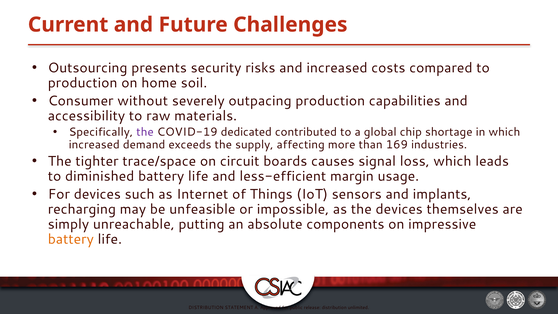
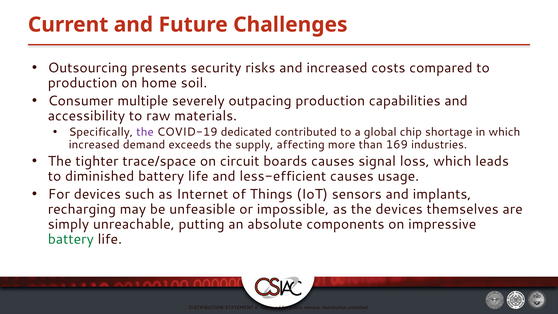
without: without -> multiple (143, 101)
less-efficient margin: margin -> causes (352, 176)
battery colour: orange -> green (71, 239)
